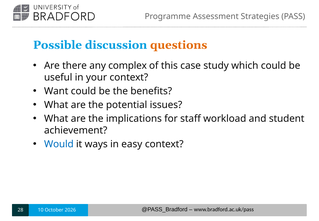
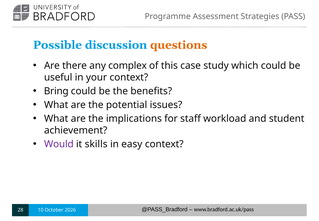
Want: Want -> Bring (56, 91)
Would colour: blue -> purple (59, 144)
ways: ways -> skills (96, 144)
